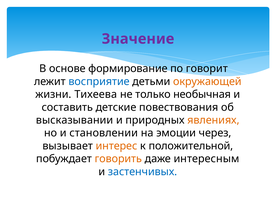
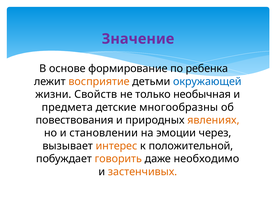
говорит: говорит -> ребенка (207, 69)
восприятие colour: blue -> orange (99, 81)
окружающей colour: orange -> blue (207, 81)
Тихеева: Тихеева -> Свойств (96, 94)
составить: составить -> предмета (67, 107)
повествования: повествования -> многообразны (179, 107)
высказывании: высказывании -> повествования (75, 120)
интересным: интересным -> необходимо (206, 159)
застенчивых colour: blue -> orange (143, 172)
